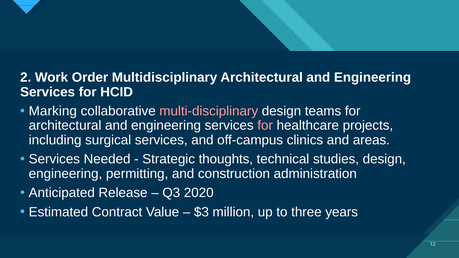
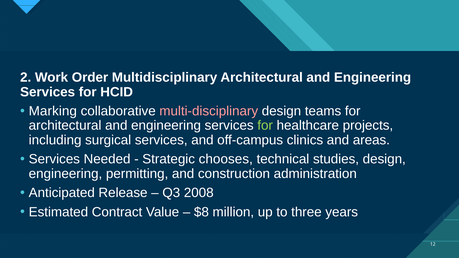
for colour: pink -> light green (265, 126)
thoughts: thoughts -> chooses (226, 159)
2020: 2020 -> 2008 (199, 193)
$3: $3 -> $8 (201, 212)
